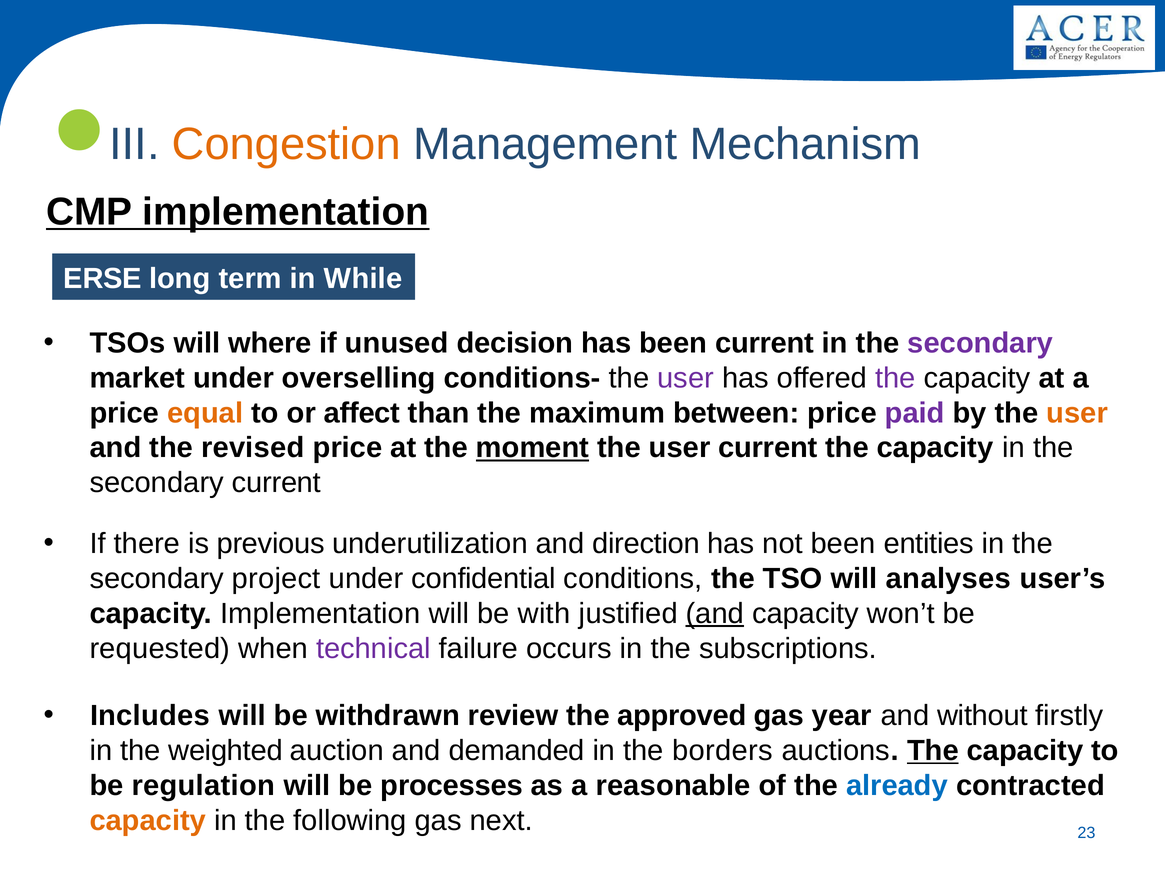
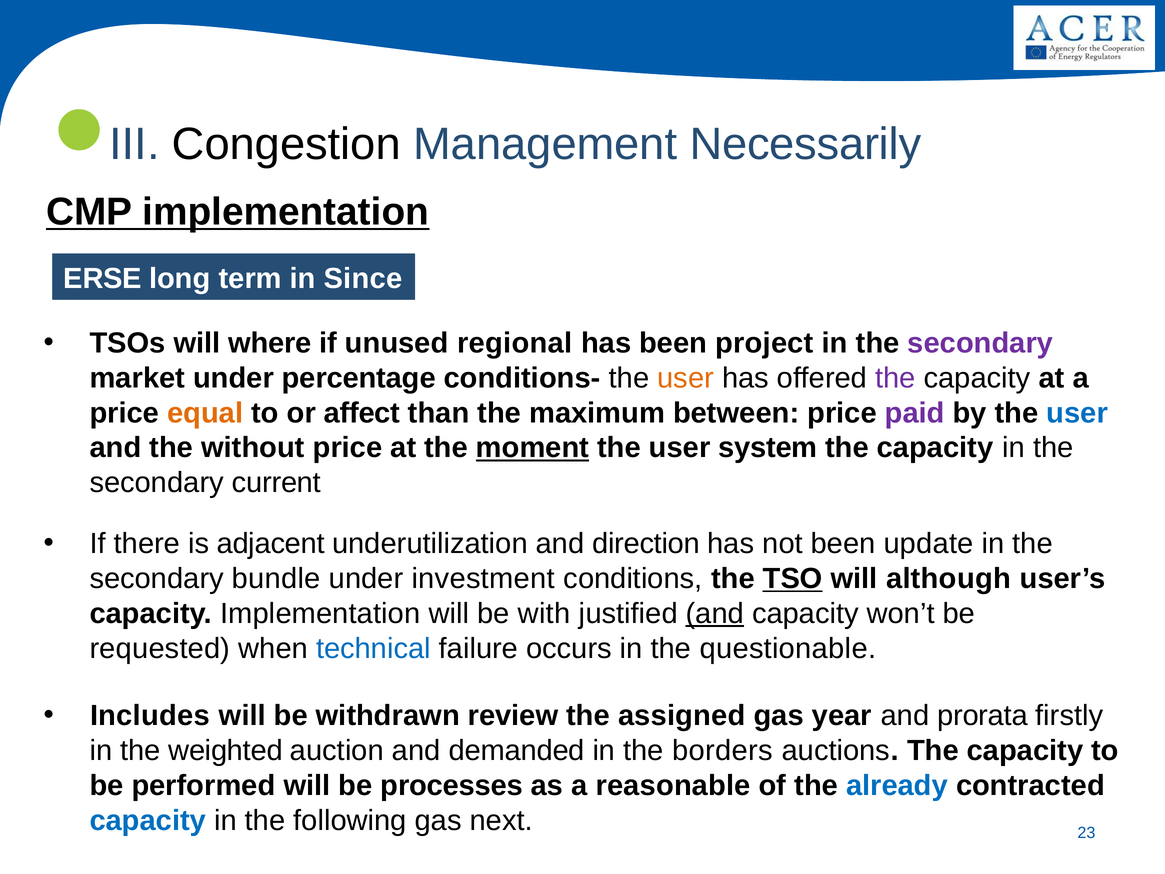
Congestion colour: orange -> black (286, 144)
Mechanism: Mechanism -> Necessarily (805, 144)
While: While -> Since (363, 279)
decision: decision -> regional (515, 343)
been current: current -> project (764, 343)
overselling: overselling -> percentage (359, 378)
user colour: purple -> orange (686, 378)
user colour: orange -> blue (1077, 413)
revised: revised -> without (253, 448)
user current: current -> system (768, 448)
previous: previous -> adjacent (271, 543)
entities: entities -> update (929, 543)
project: project -> bundle (276, 578)
confidential: confidential -> investment (483, 578)
TSO underline: none -> present (793, 578)
analyses: analyses -> although (948, 578)
technical colour: purple -> blue (373, 648)
subscriptions: subscriptions -> questionable (788, 648)
approved: approved -> assigned (682, 716)
without: without -> prorata (982, 716)
The underline: present -> none (933, 751)
regulation: regulation -> performed (203, 786)
capacity colour: orange -> blue (148, 820)
